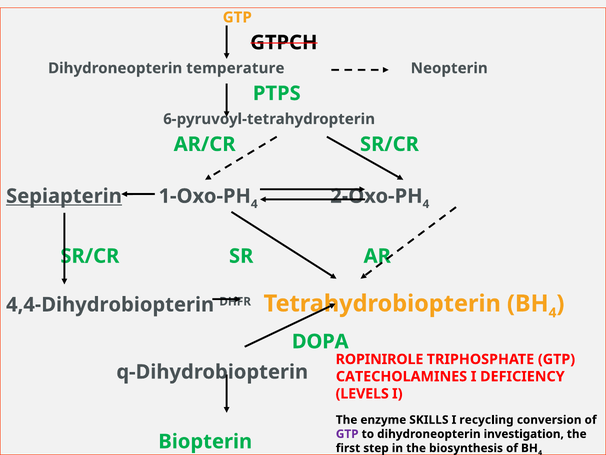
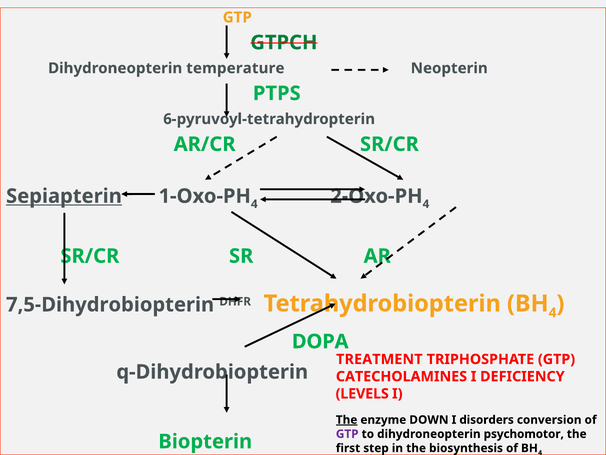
GTPCH colour: black -> green (284, 43)
4,4-Dihydrobiopterin: 4,4-Dihydrobiopterin -> 7,5-Dihydrobiopterin (110, 304)
ROPINIROLE: ROPINIROLE -> TREATMENT (379, 359)
The underline: none -> present (347, 419)
SKILLS: SKILLS -> DOWN (429, 419)
recycling: recycling -> disorders (487, 419)
investigation: investigation -> psychomotor (524, 434)
